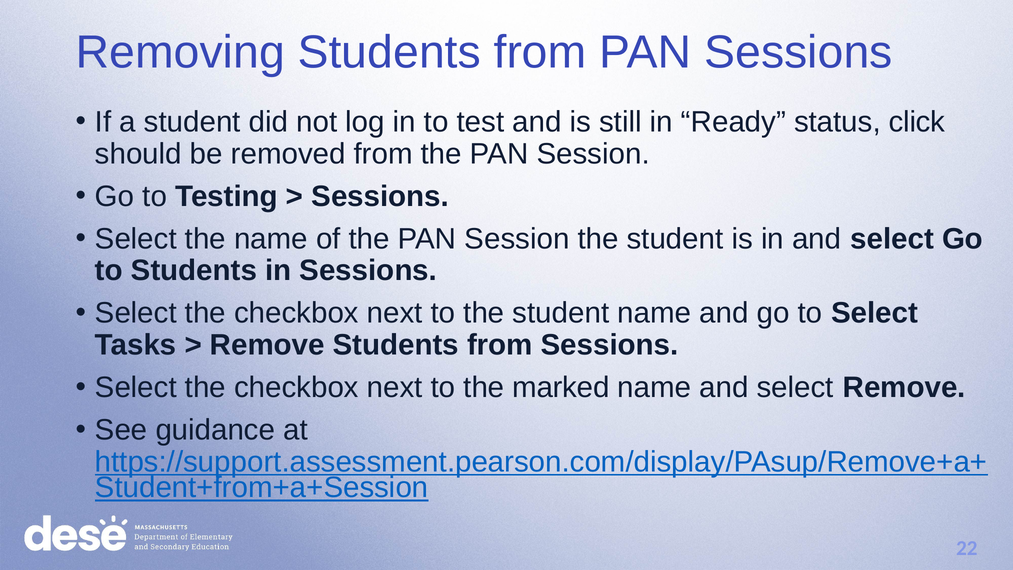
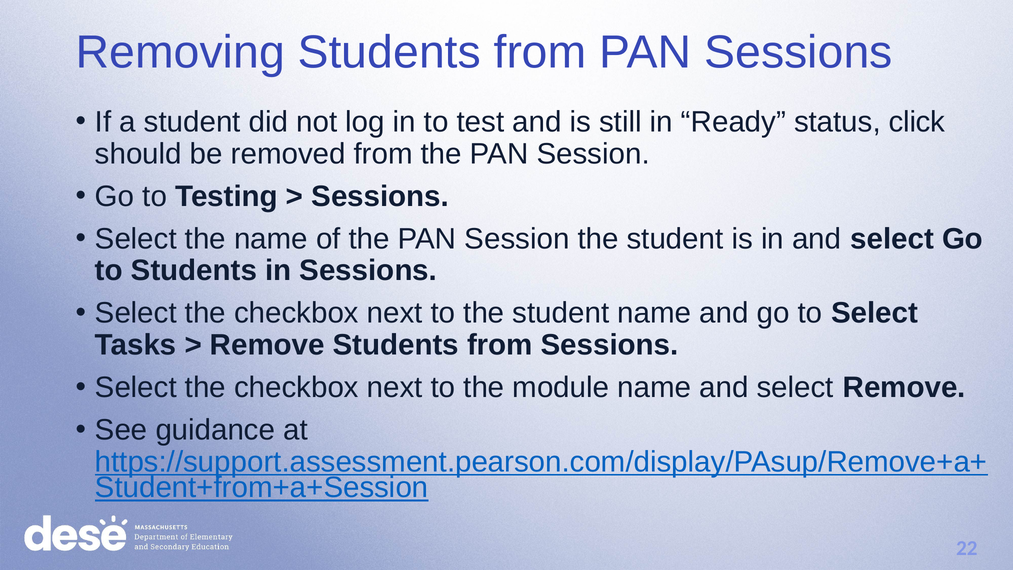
marked: marked -> module (561, 387)
